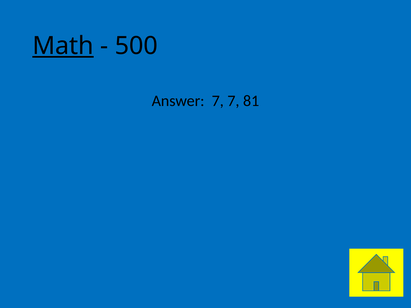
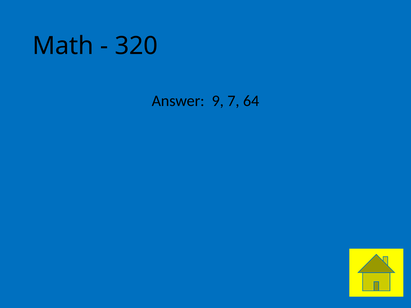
Math underline: present -> none (63, 46)
500: 500 -> 320 (136, 46)
Answer 7: 7 -> 9 (218, 101)
81: 81 -> 64 (251, 101)
